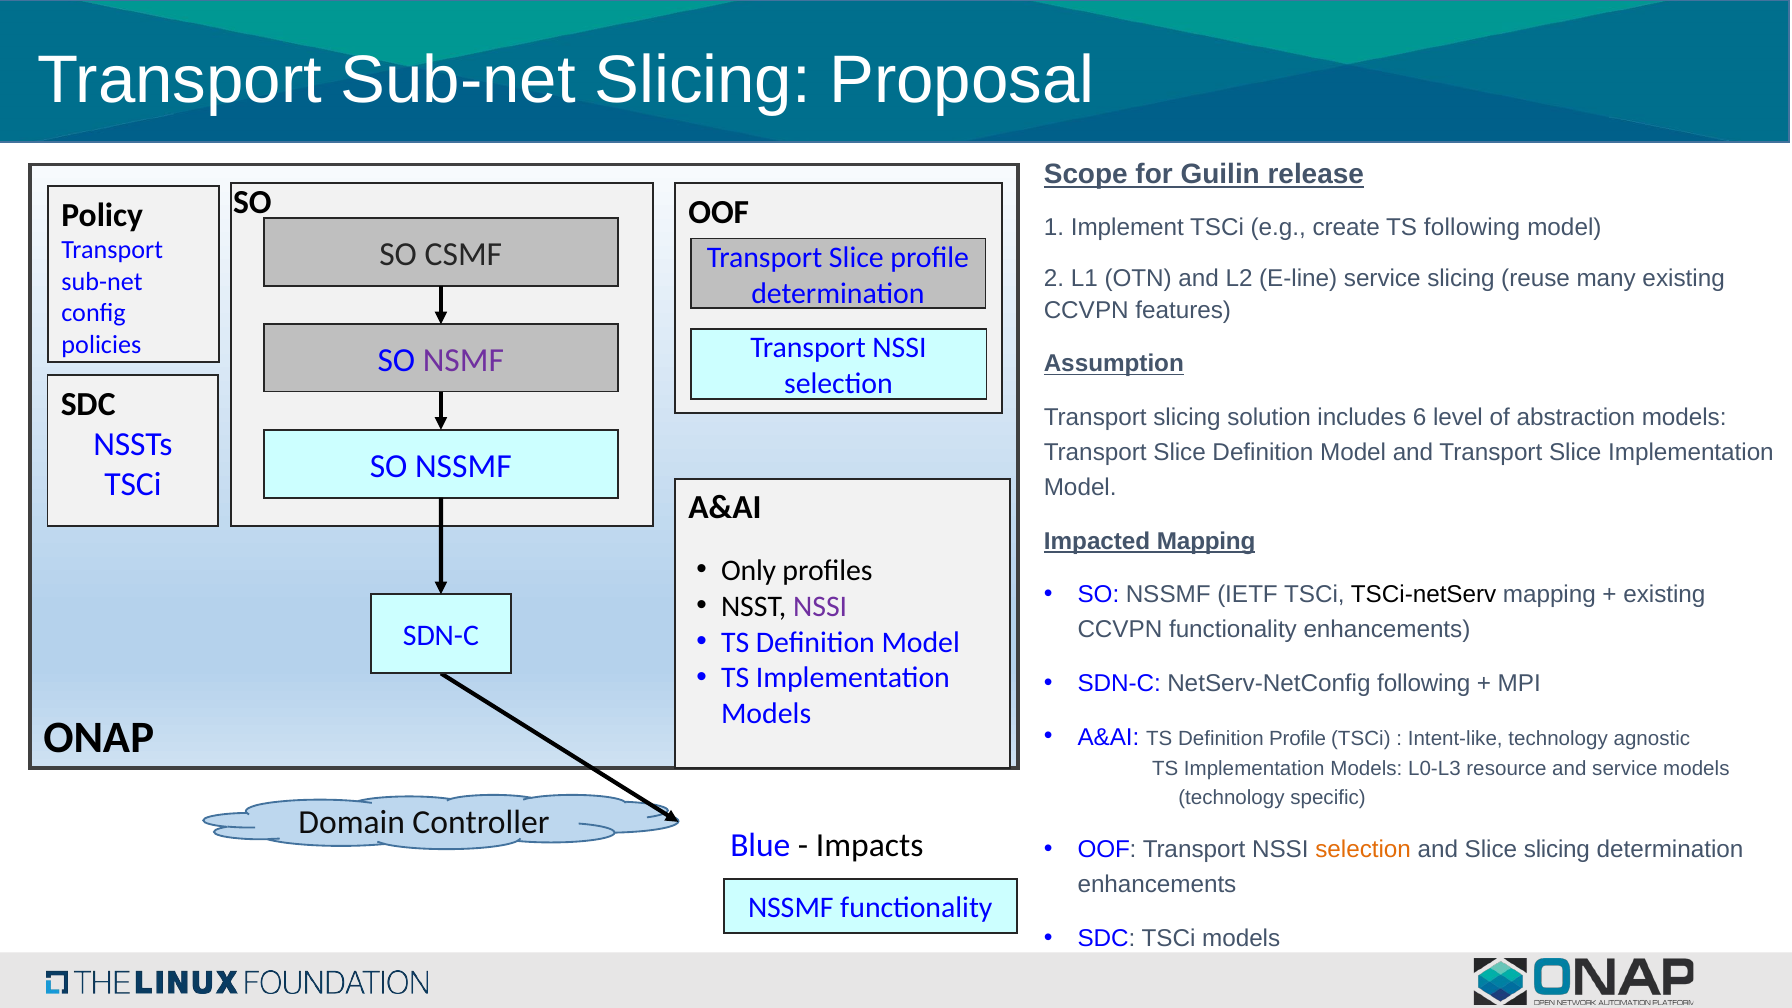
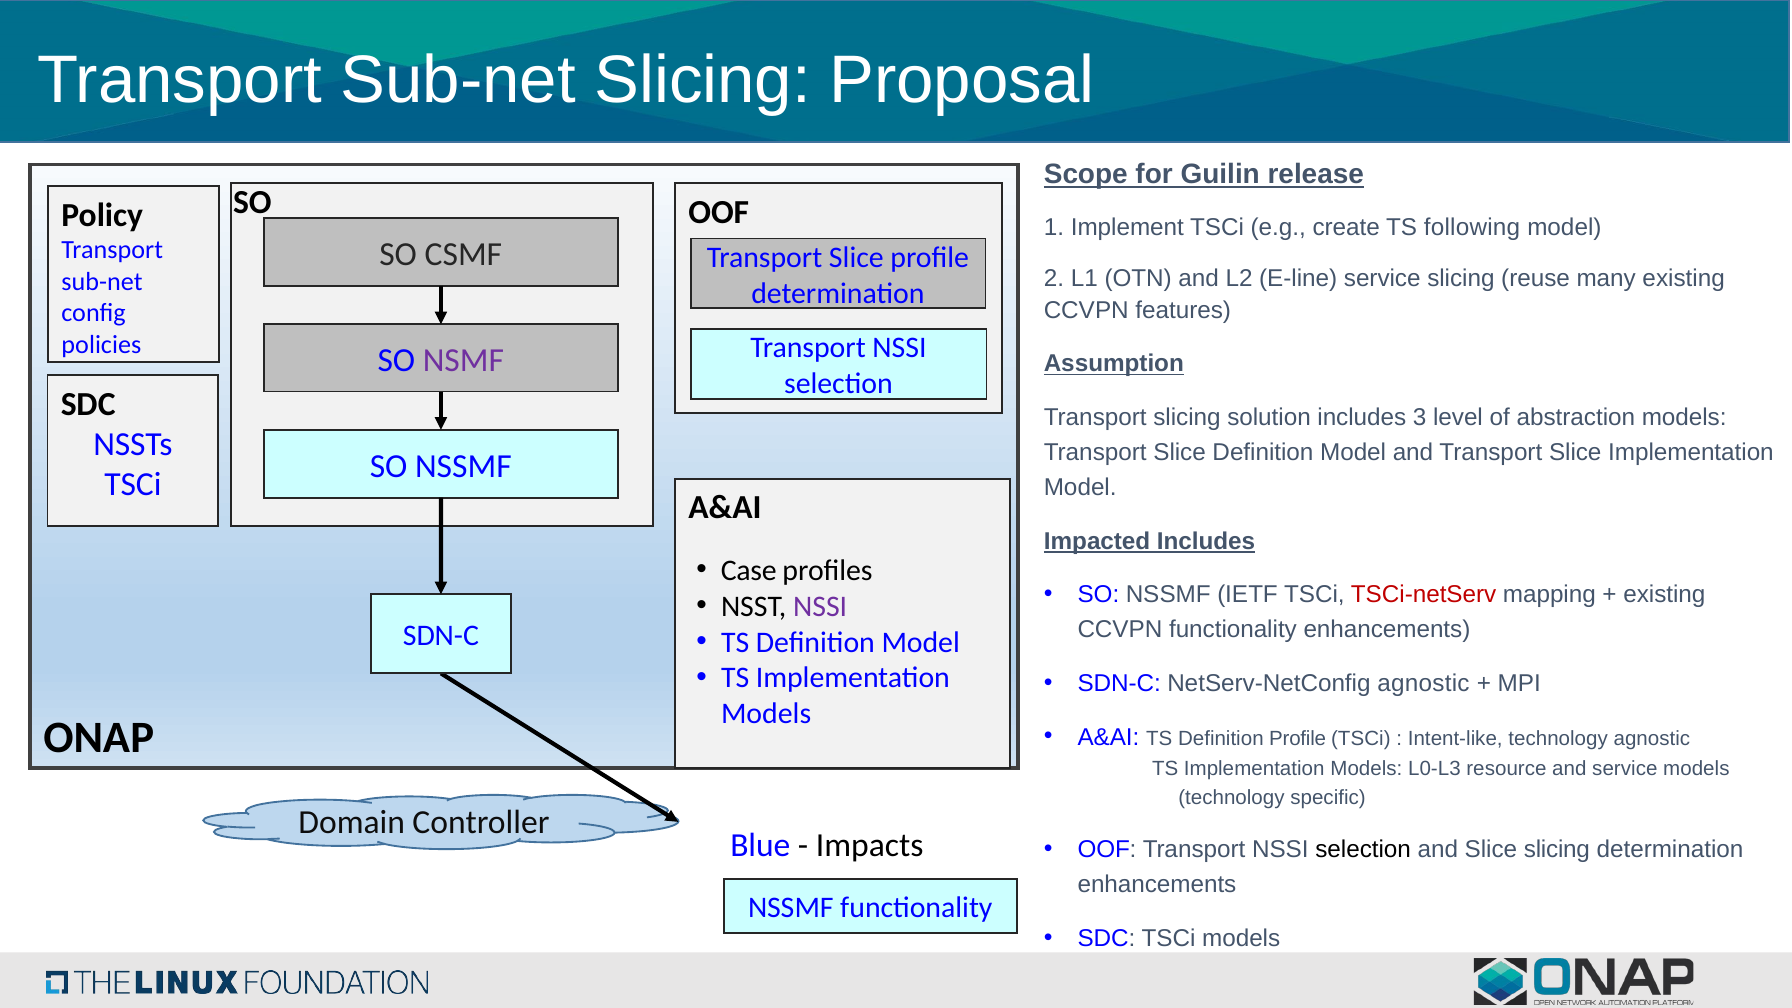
6: 6 -> 3 (1420, 418)
Impacted Mapping: Mapping -> Includes (1206, 541)
Only: Only -> Case (749, 571)
TSCi-netServ colour: black -> red (1424, 595)
NetServ-NetConfig following: following -> agnostic (1424, 683)
selection colour: orange -> black (1363, 850)
